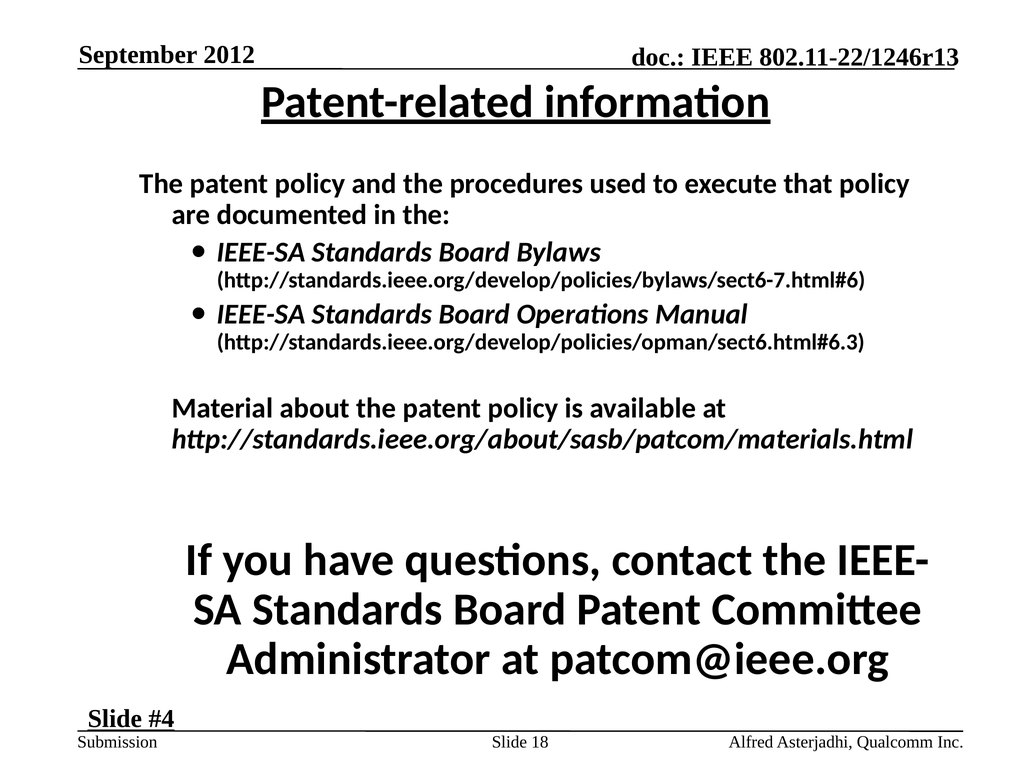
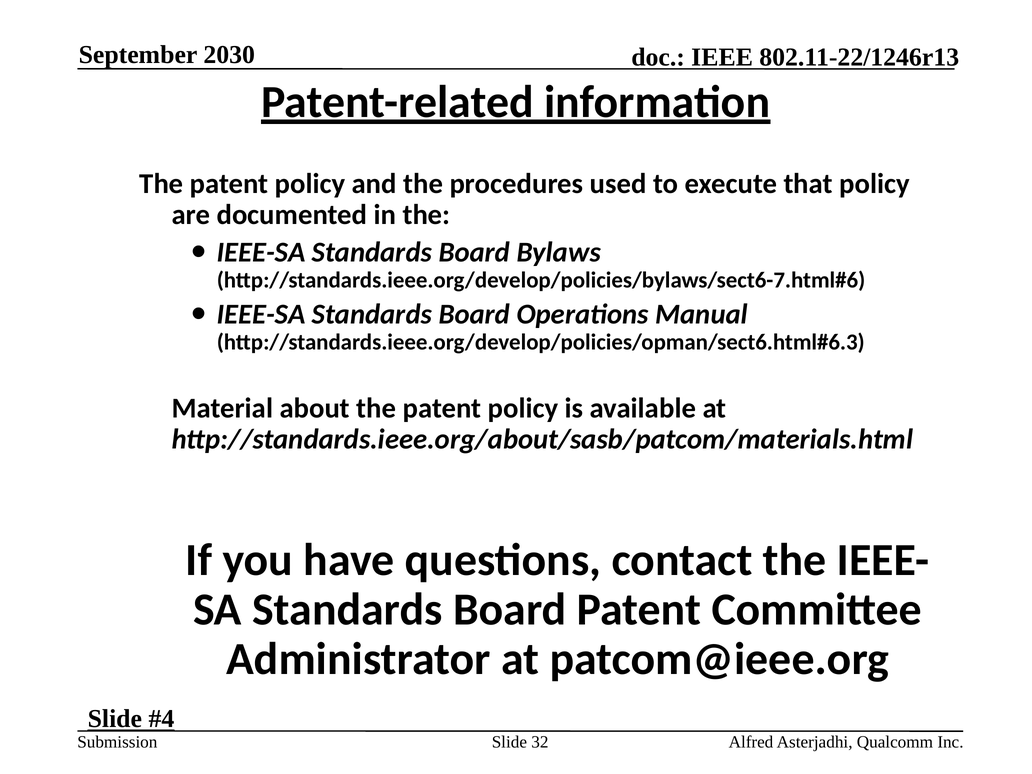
2012: 2012 -> 2030 (229, 55)
18: 18 -> 32 (540, 742)
